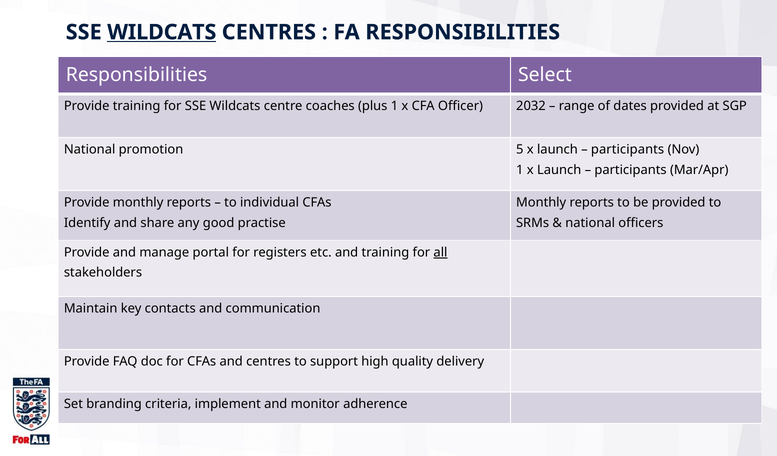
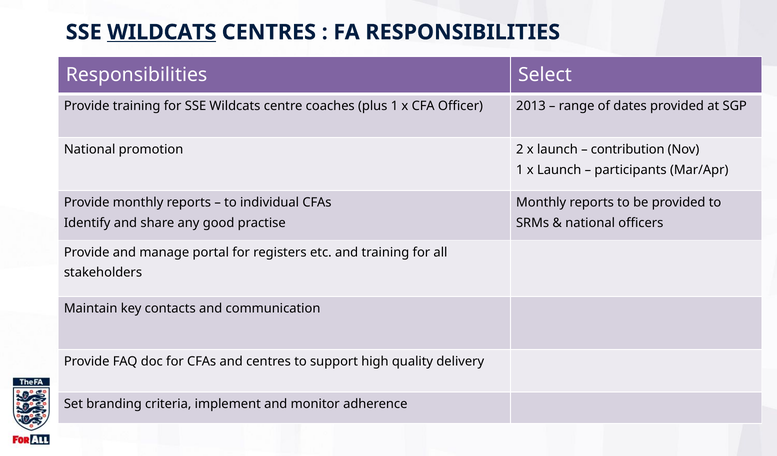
2032: 2032 -> 2013 (531, 106)
5: 5 -> 2 (520, 150)
participants: participants -> contribution (628, 150)
all underline: present -> none (440, 252)
